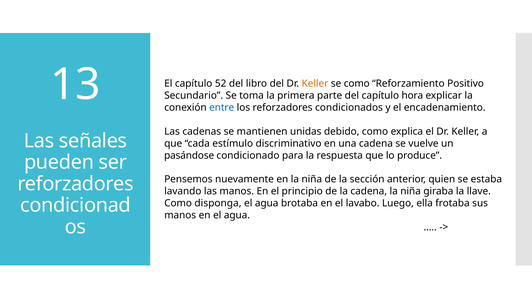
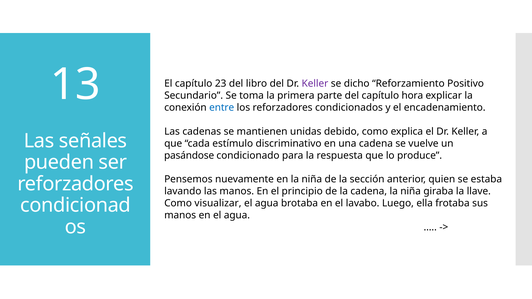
52: 52 -> 23 (221, 84)
Keller colour: orange -> purple (315, 84)
se como: como -> dicho (357, 84)
disponga: disponga -> visualizar (218, 203)
